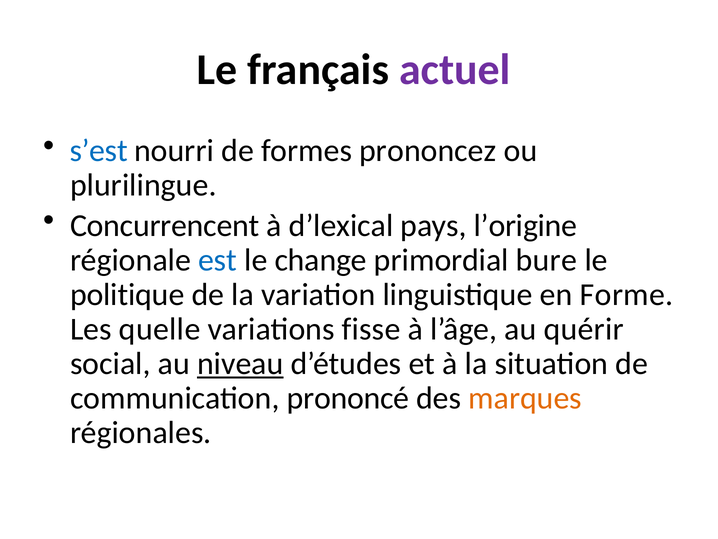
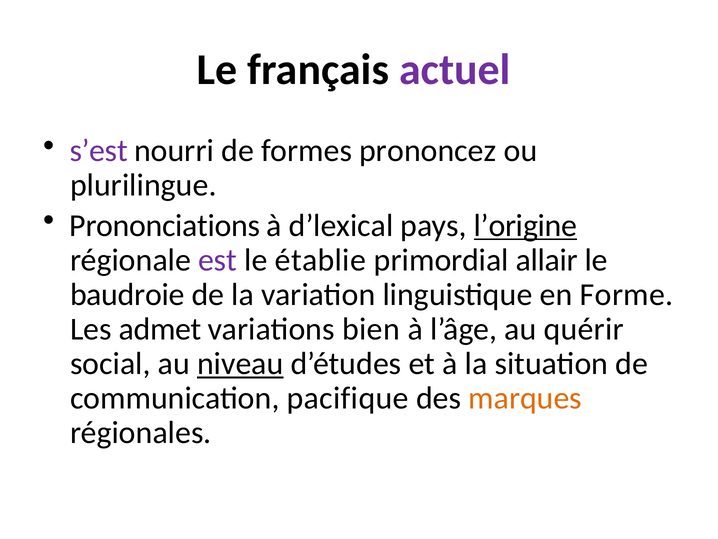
s’est colour: blue -> purple (99, 151)
Concurrencent: Concurrencent -> Prononciations (165, 225)
l’origine underline: none -> present (525, 225)
est colour: blue -> purple (218, 260)
change: change -> établie (320, 260)
bure: bure -> allair (547, 260)
politique: politique -> baudroie (127, 294)
quelle: quelle -> admet (160, 329)
fisse: fisse -> bien (371, 329)
prononcé: prononcé -> pacifique (348, 398)
